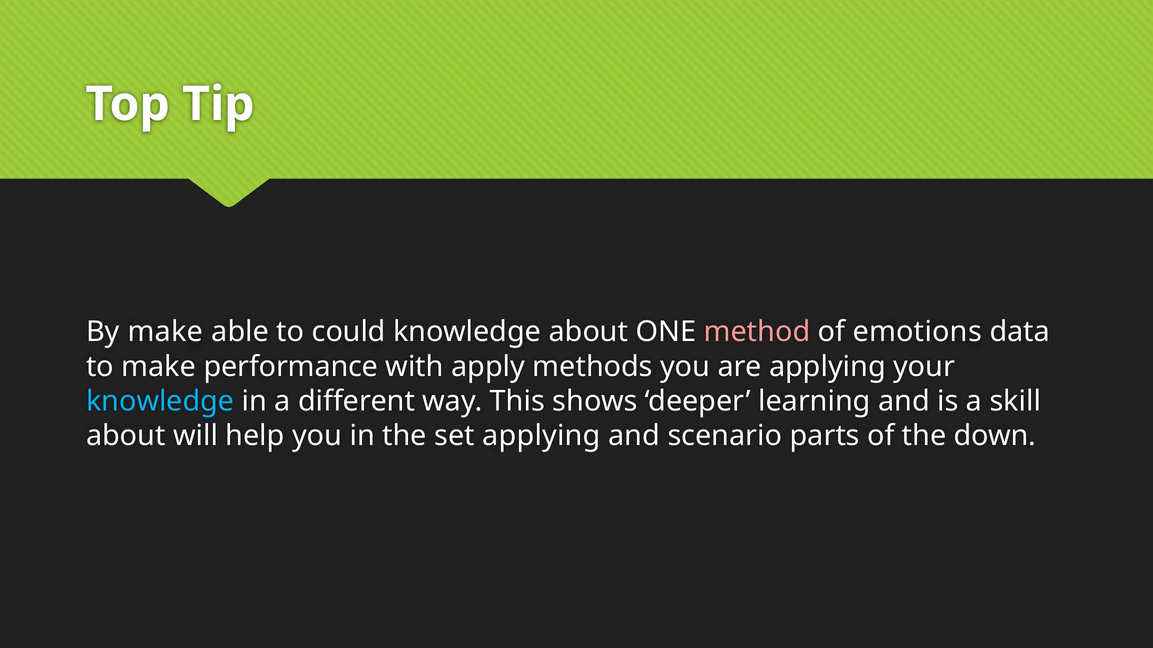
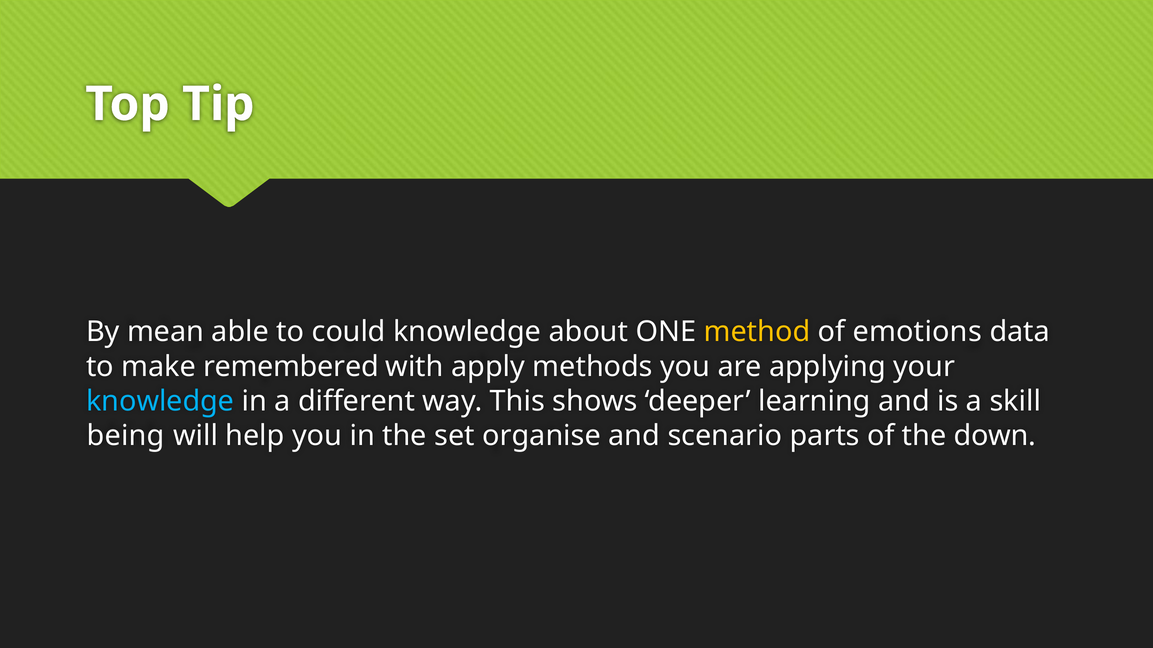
By make: make -> mean (166, 332)
method colour: pink -> yellow (757, 332)
performance: performance -> remembered (291, 367)
about: about -> being (126, 436)
set applying: applying -> organise (542, 436)
